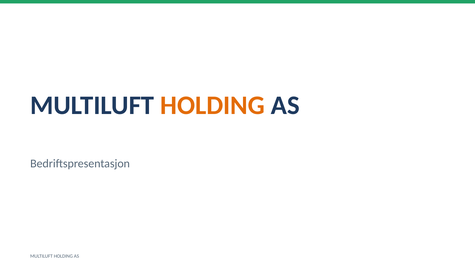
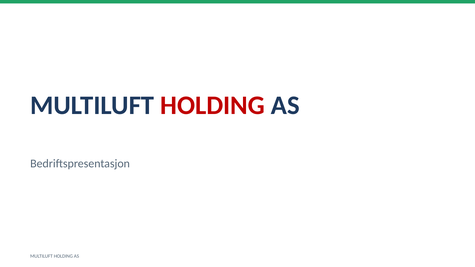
HOLDING colour: orange -> red (213, 105)
